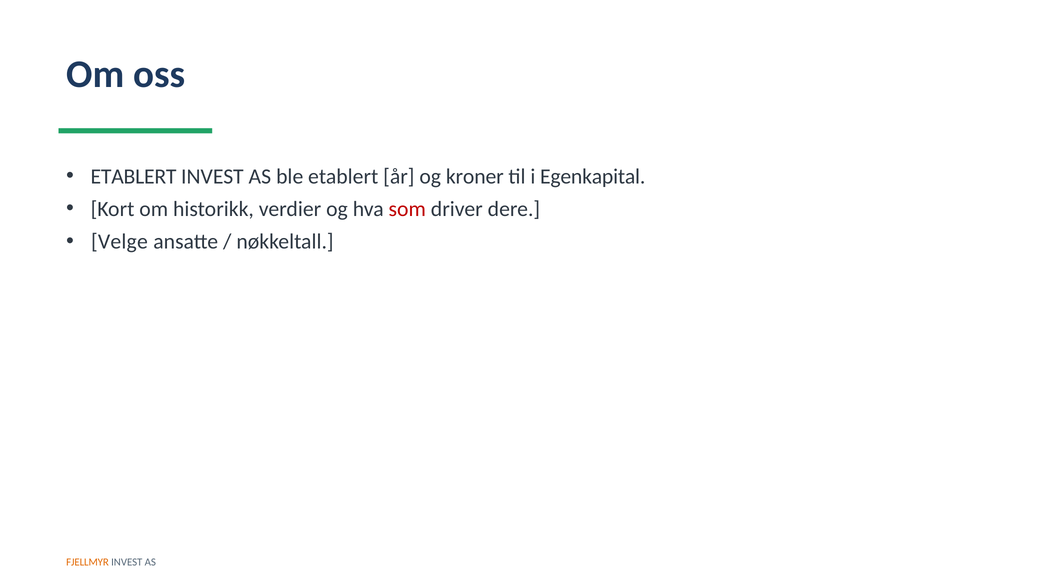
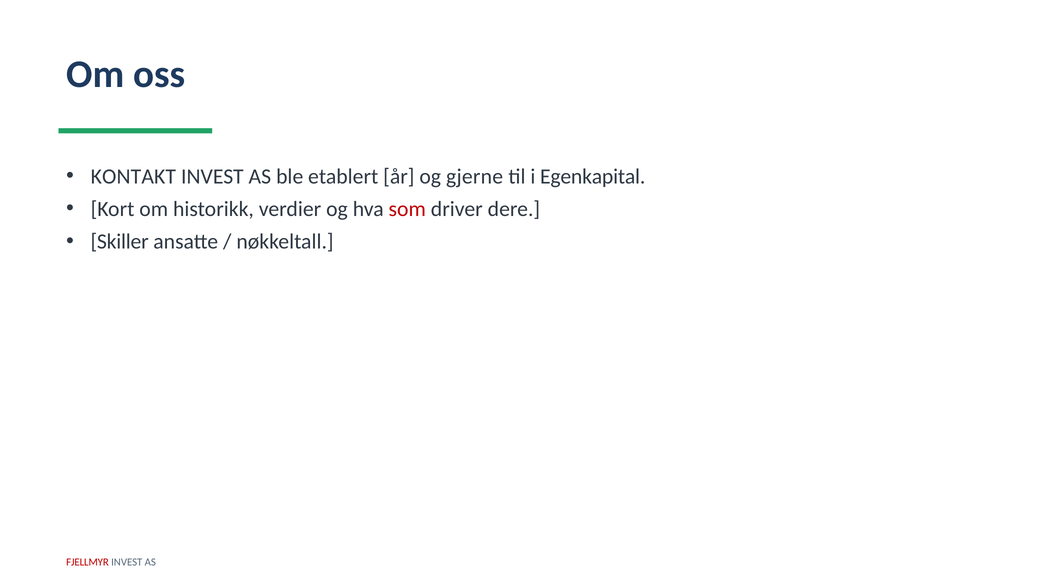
ETABLERT: ETABLERT -> KONTAKT (133, 176)
kroner: kroner -> gjerne (475, 176)
Velge: Velge -> Skiller (120, 241)
FJELLMYR colour: orange -> red (88, 562)
